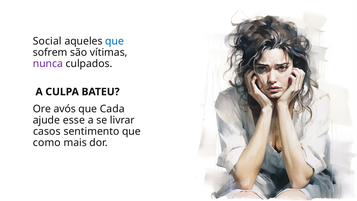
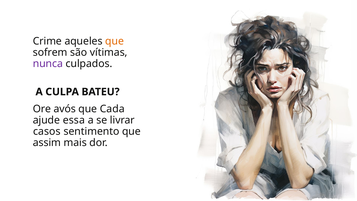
Social: Social -> Crime (47, 41)
que colour: blue -> orange (115, 41)
esse: esse -> essa (74, 120)
como: como -> assim (47, 143)
